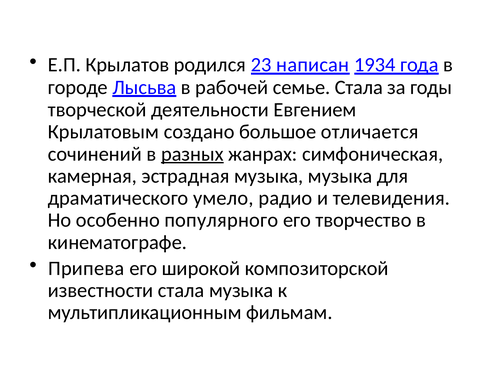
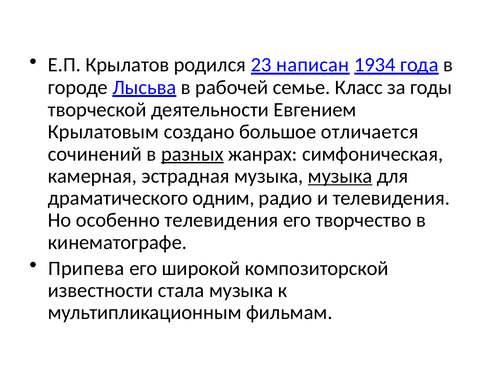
семье Стала: Стала -> Класс (359, 87)
музыка underline: none -> present (340, 176)
умело: умело -> одним (224, 198)
особенно популярного: популярного -> телевидения (221, 220)
